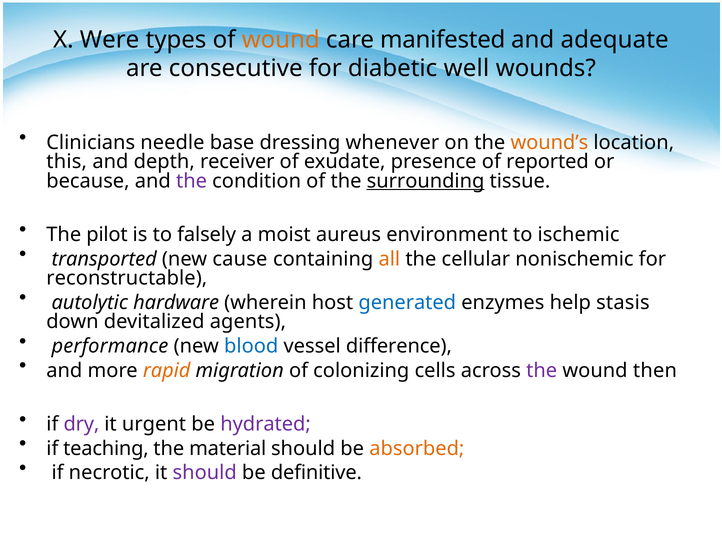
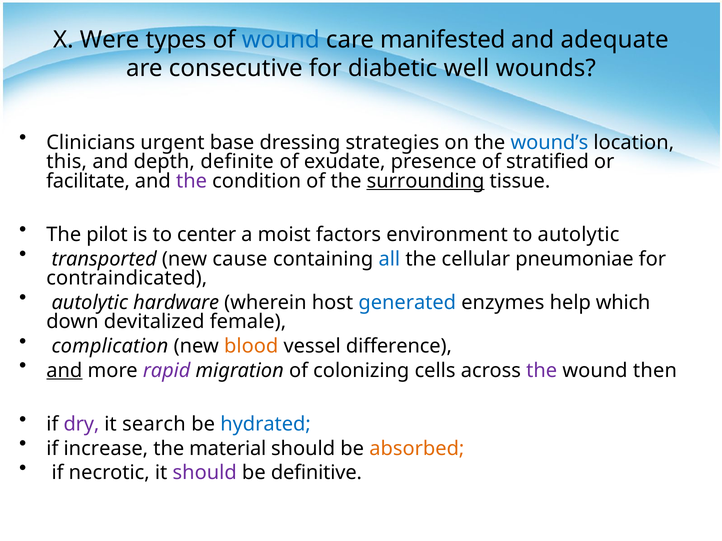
wound colour: orange -> blue (281, 40)
needle: needle -> urgent (172, 143)
whenever: whenever -> strategies (392, 143)
wound’s colour: orange -> blue (549, 143)
receiver: receiver -> definite (237, 162)
reported: reported -> stratified (547, 162)
because: because -> facilitate (88, 181)
falsely: falsely -> center (207, 235)
aureus: aureus -> factors (348, 235)
to ischemic: ischemic -> autolytic (578, 235)
all colour: orange -> blue (389, 259)
nonischemic: nonischemic -> pneumoniae (575, 259)
reconstructable: reconstructable -> contraindicated (127, 278)
stasis: stasis -> which (623, 303)
agents: agents -> female (248, 322)
performance: performance -> complication (110, 346)
blood colour: blue -> orange (251, 346)
and underline: none -> present (64, 371)
rapid colour: orange -> purple (167, 371)
urgent: urgent -> search (154, 424)
hydrated colour: purple -> blue (266, 424)
teaching: teaching -> increase (106, 449)
